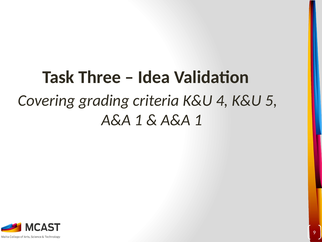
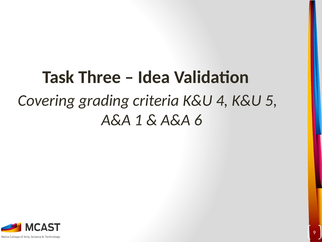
1: 1 -> 6 (198, 120)
